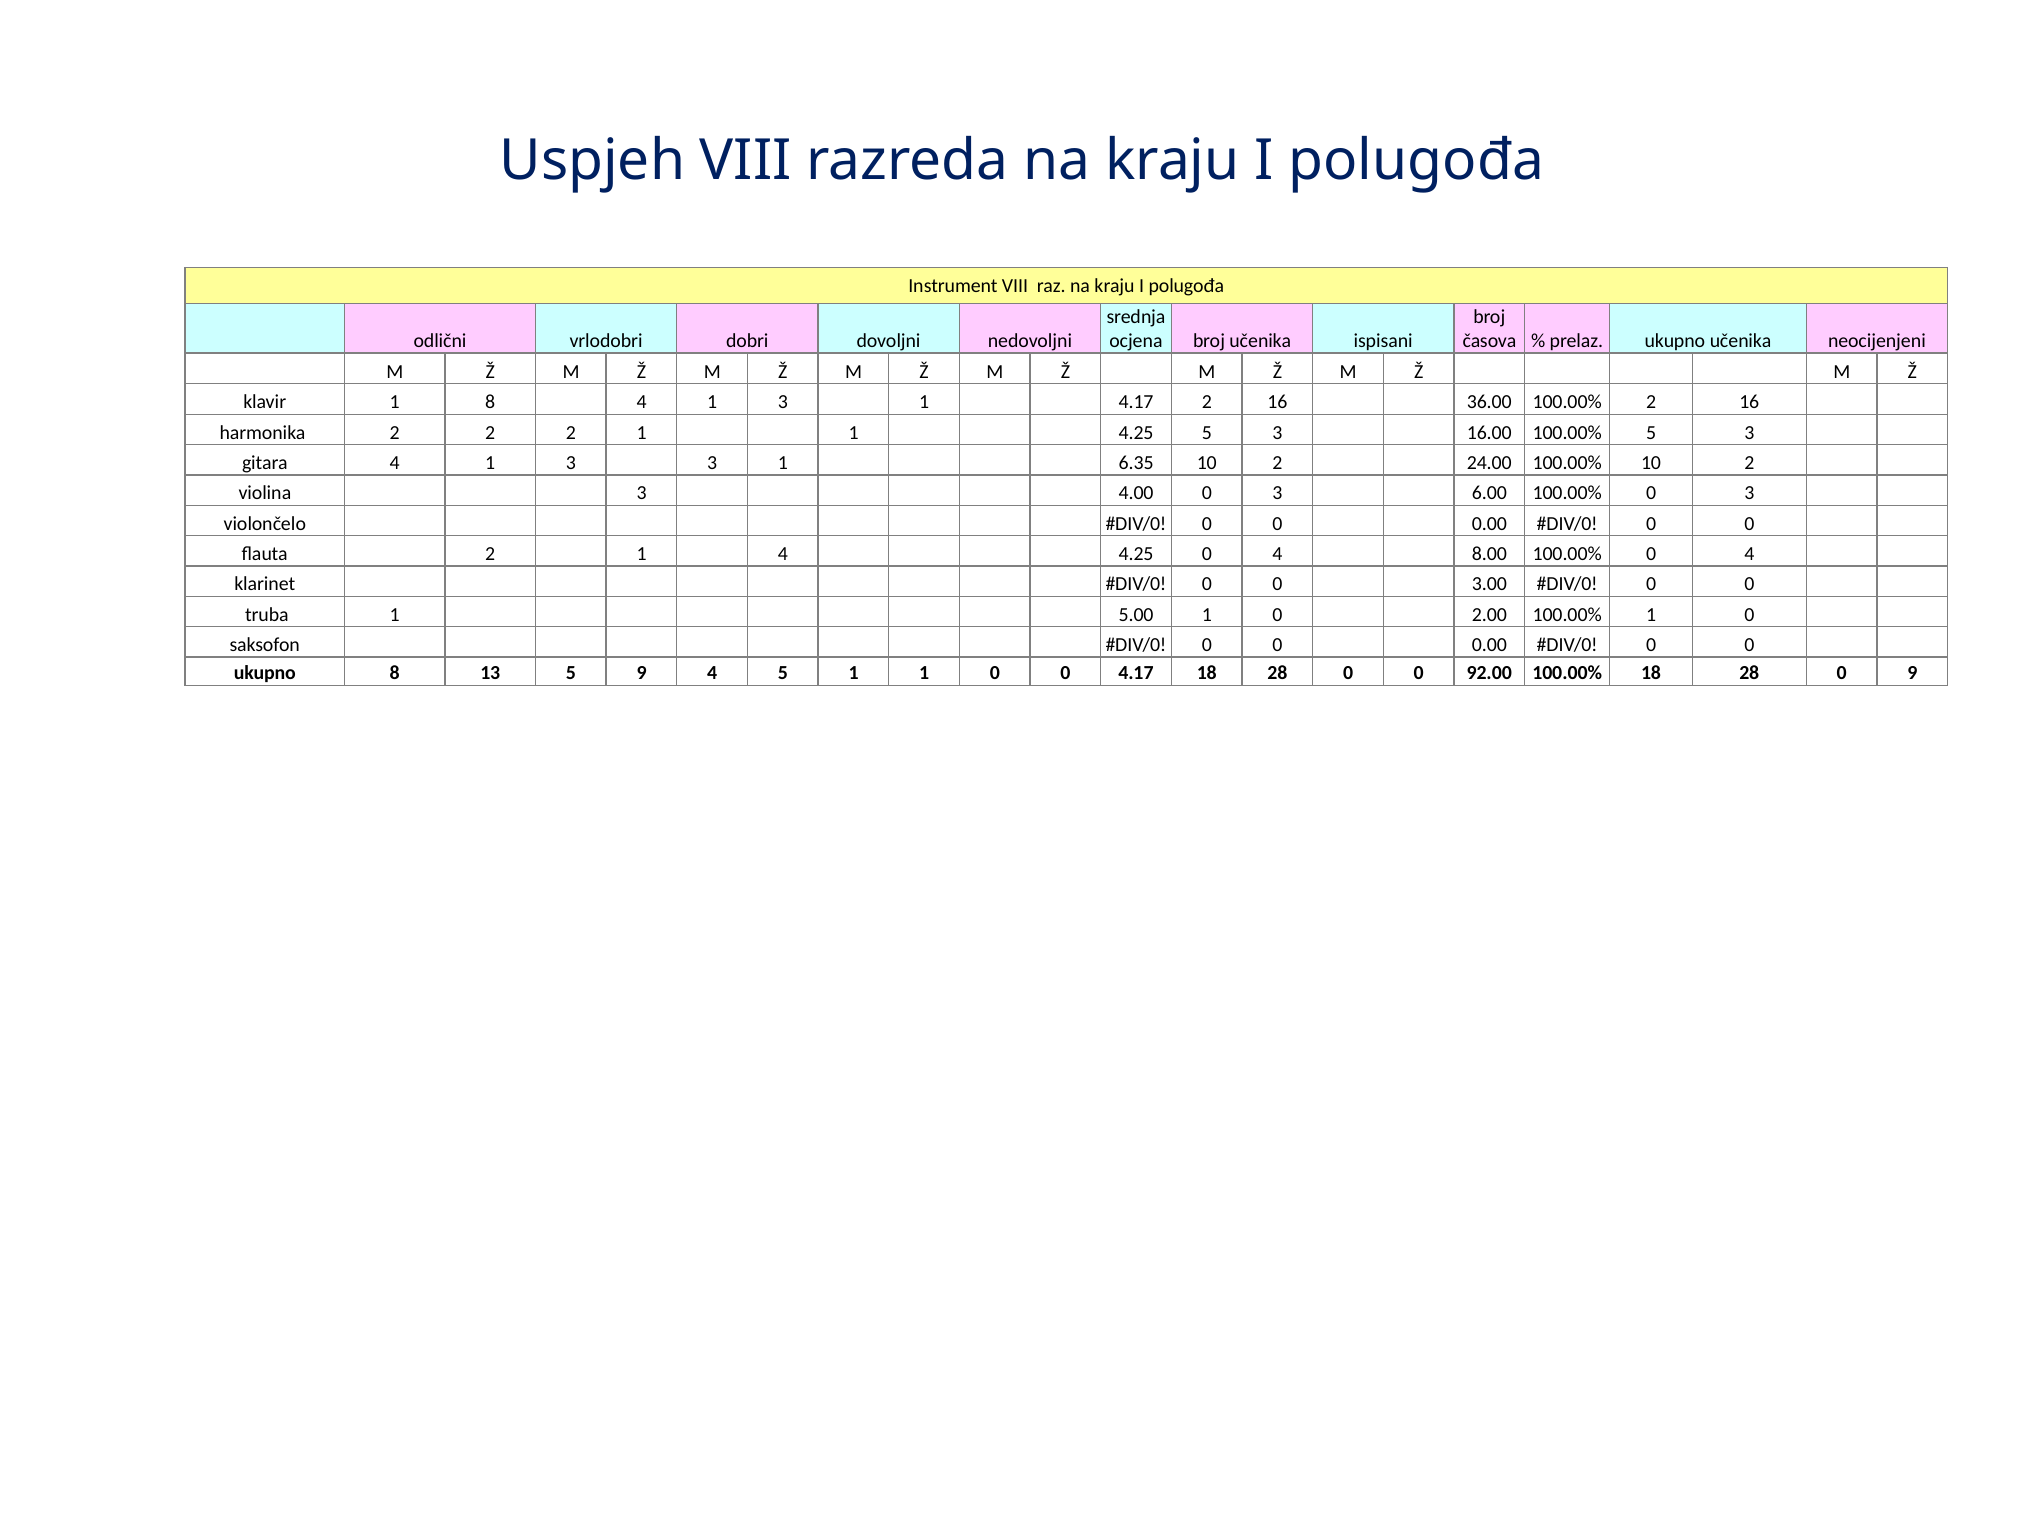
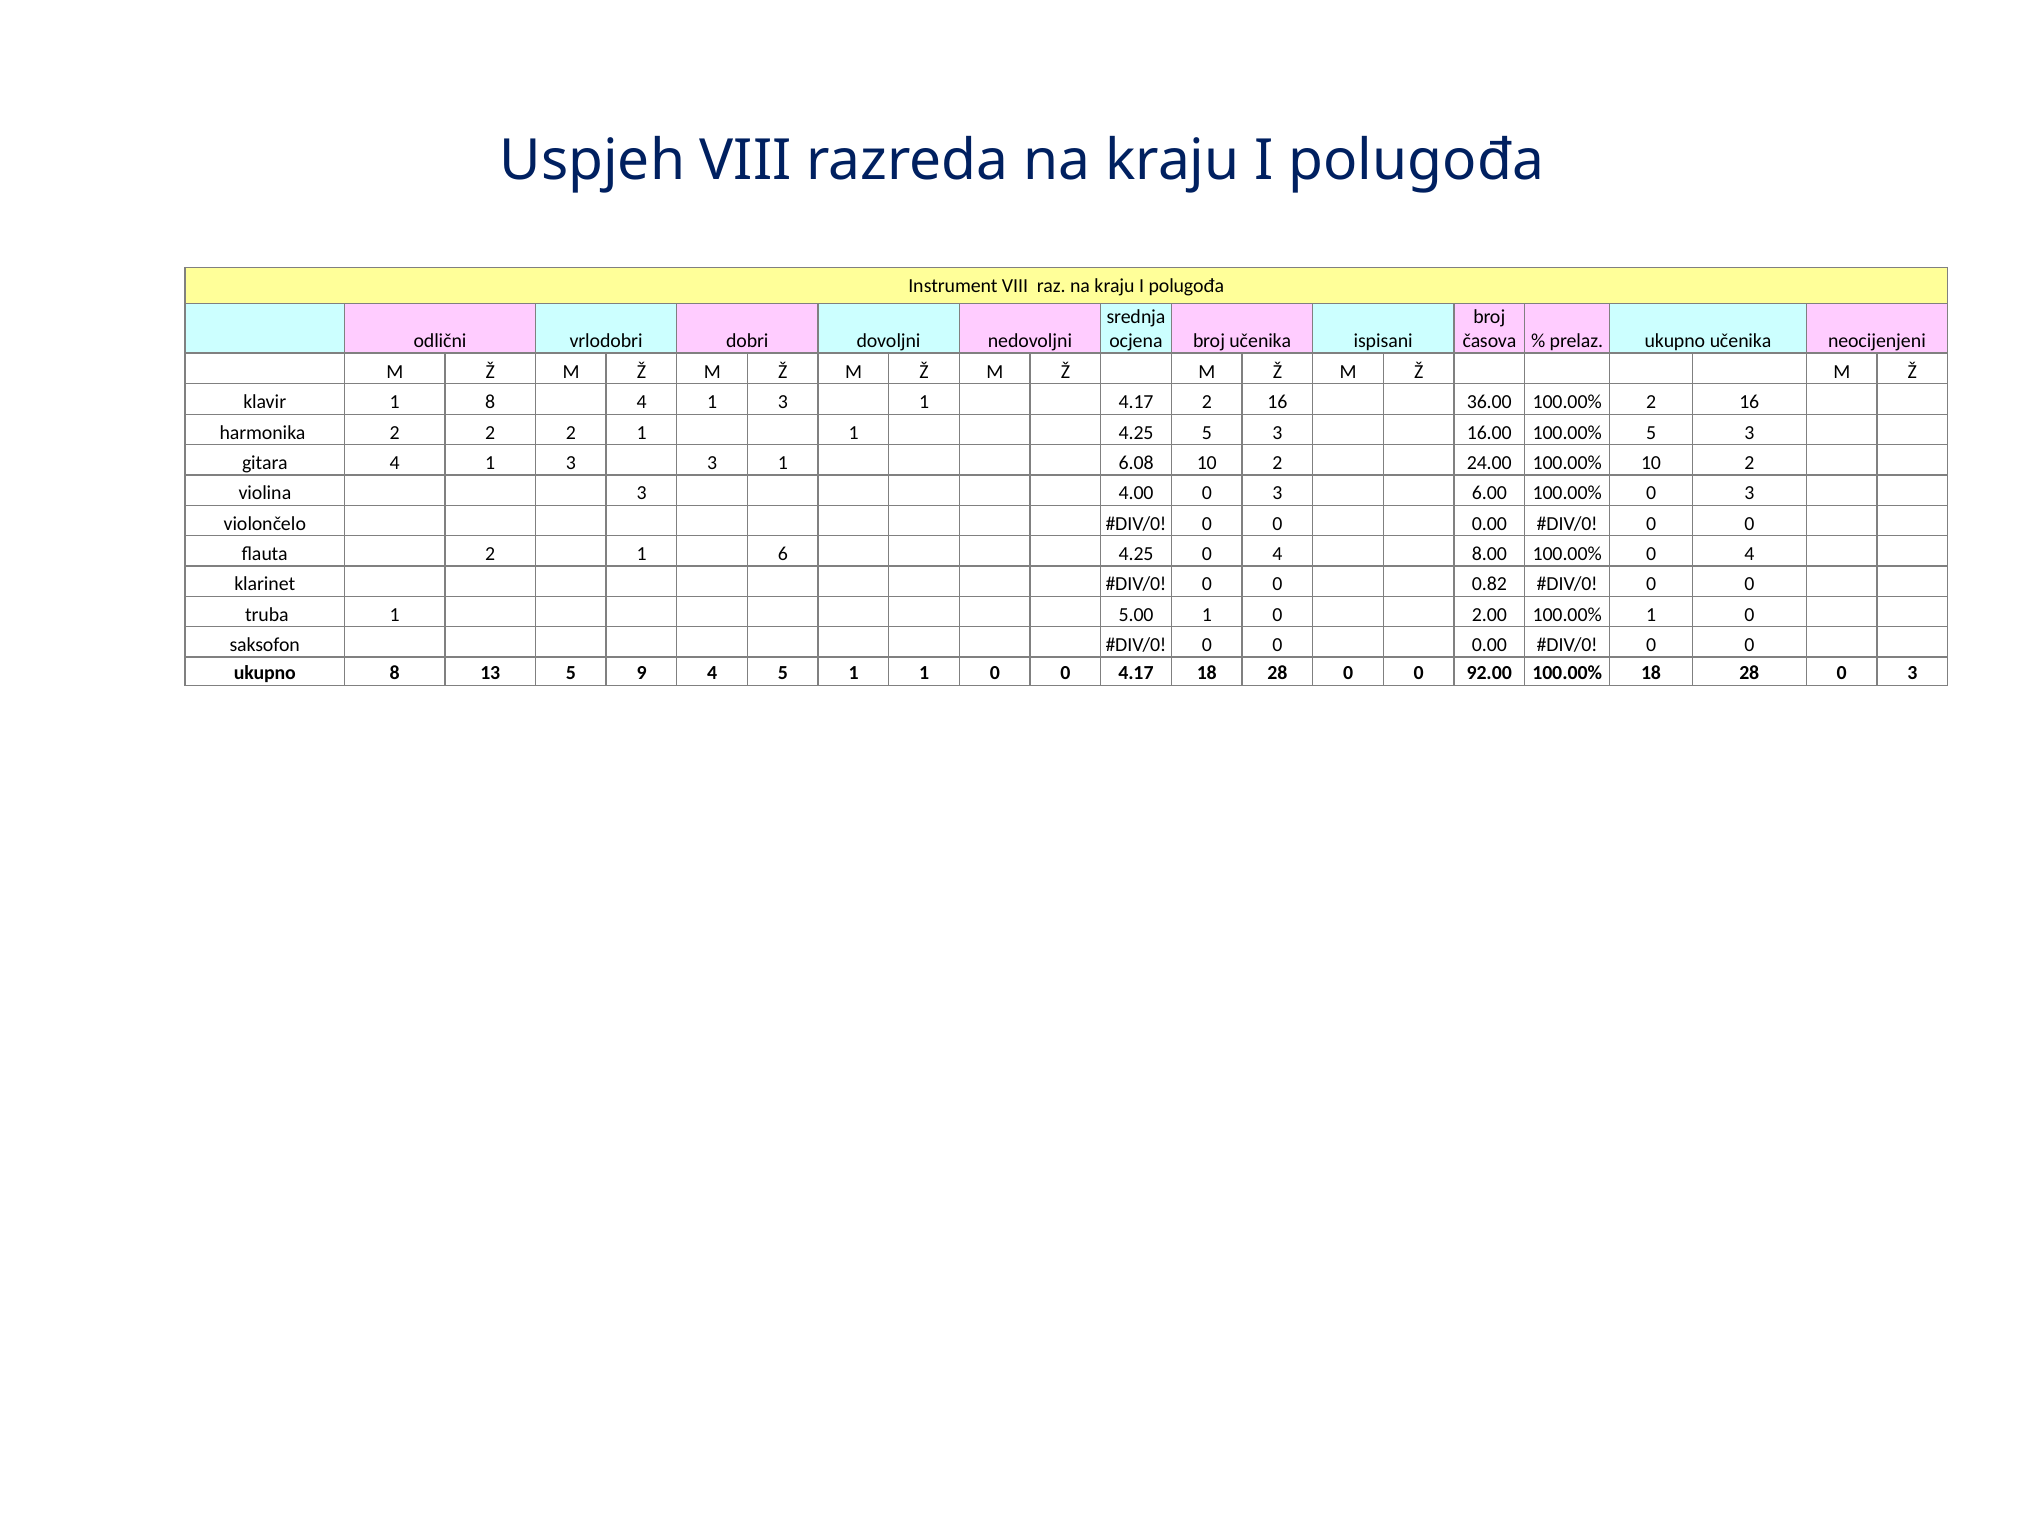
6.35: 6.35 -> 6.08 (1136, 463)
1 4: 4 -> 6 (783, 554)
3.00: 3.00 -> 0.82 (1489, 584)
28 0 9: 9 -> 3 (1912, 673)
